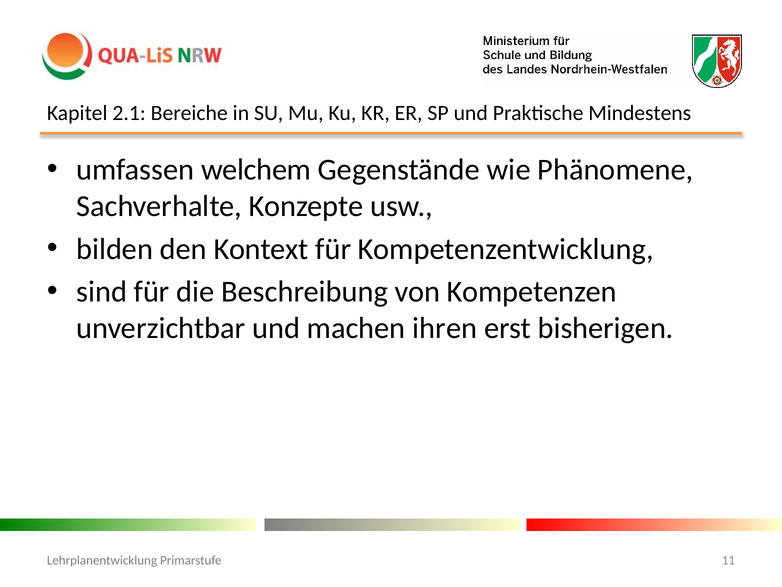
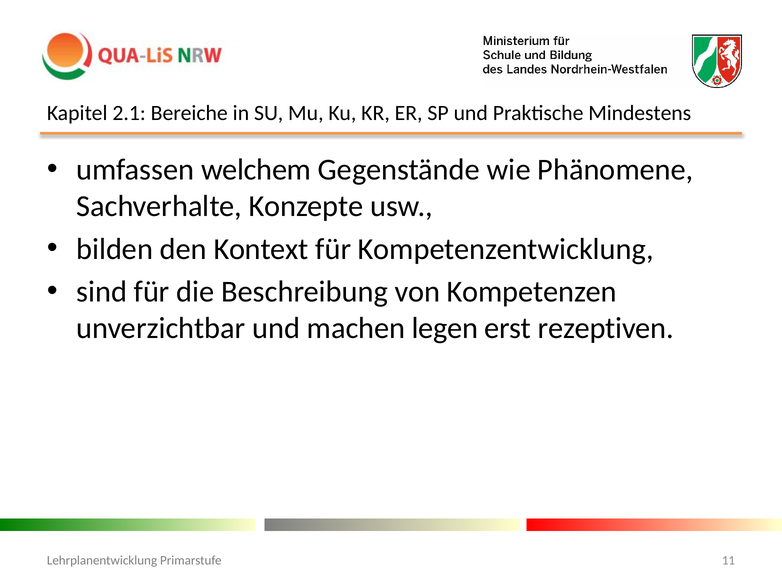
ihren: ihren -> legen (445, 328)
bisherigen: bisherigen -> rezeptiven (606, 328)
